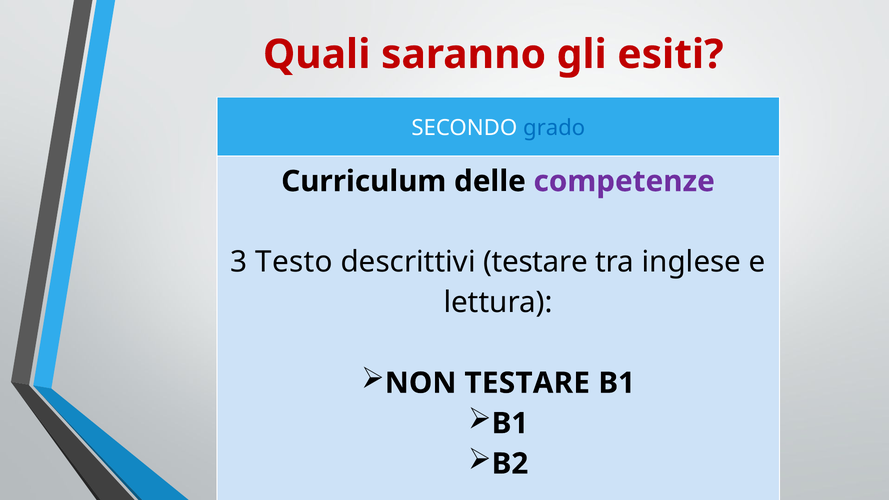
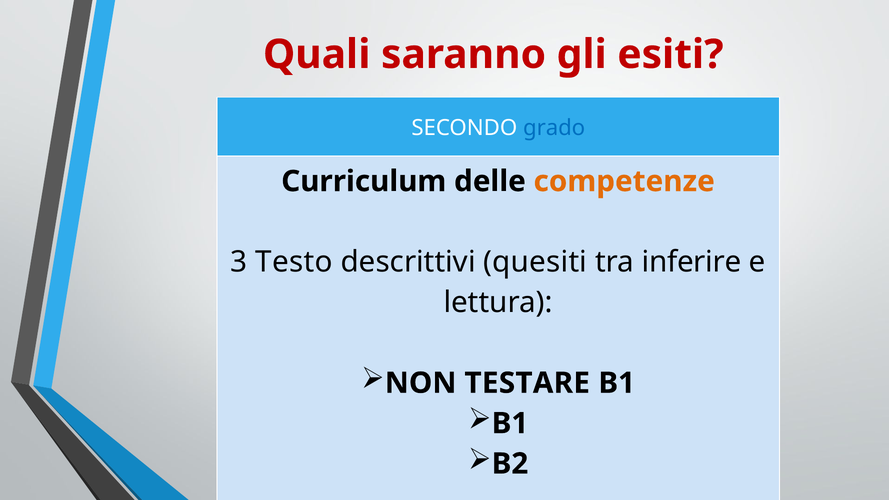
competenze colour: purple -> orange (624, 181)
descrittivi testare: testare -> quesiti (535, 262)
inglese: inglese -> inferire (692, 262)
